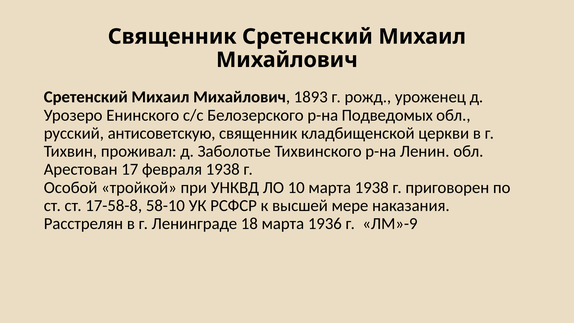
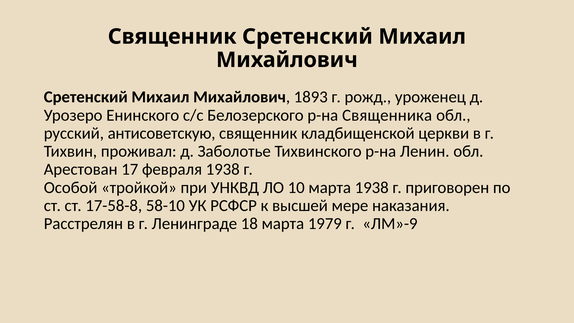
Подведомых: Подведомых -> Священника (387, 115)
1936: 1936 -> 1979 (325, 224)
